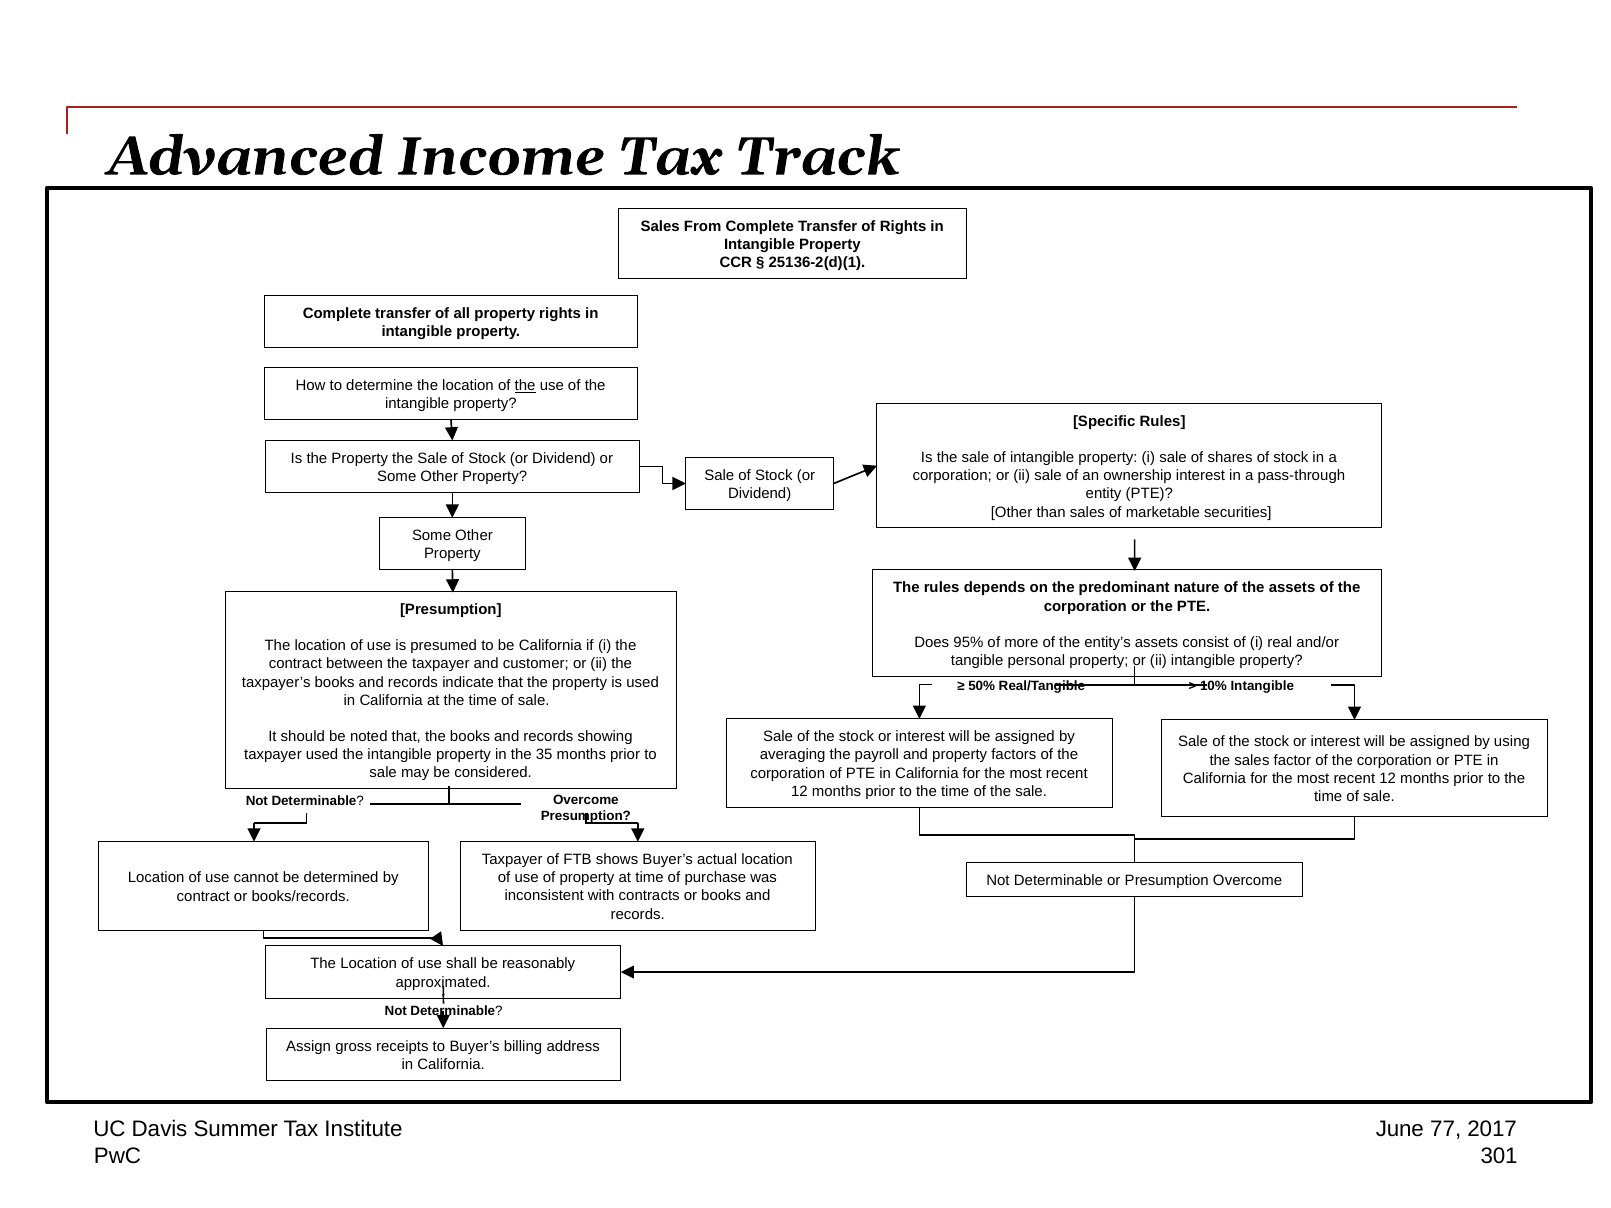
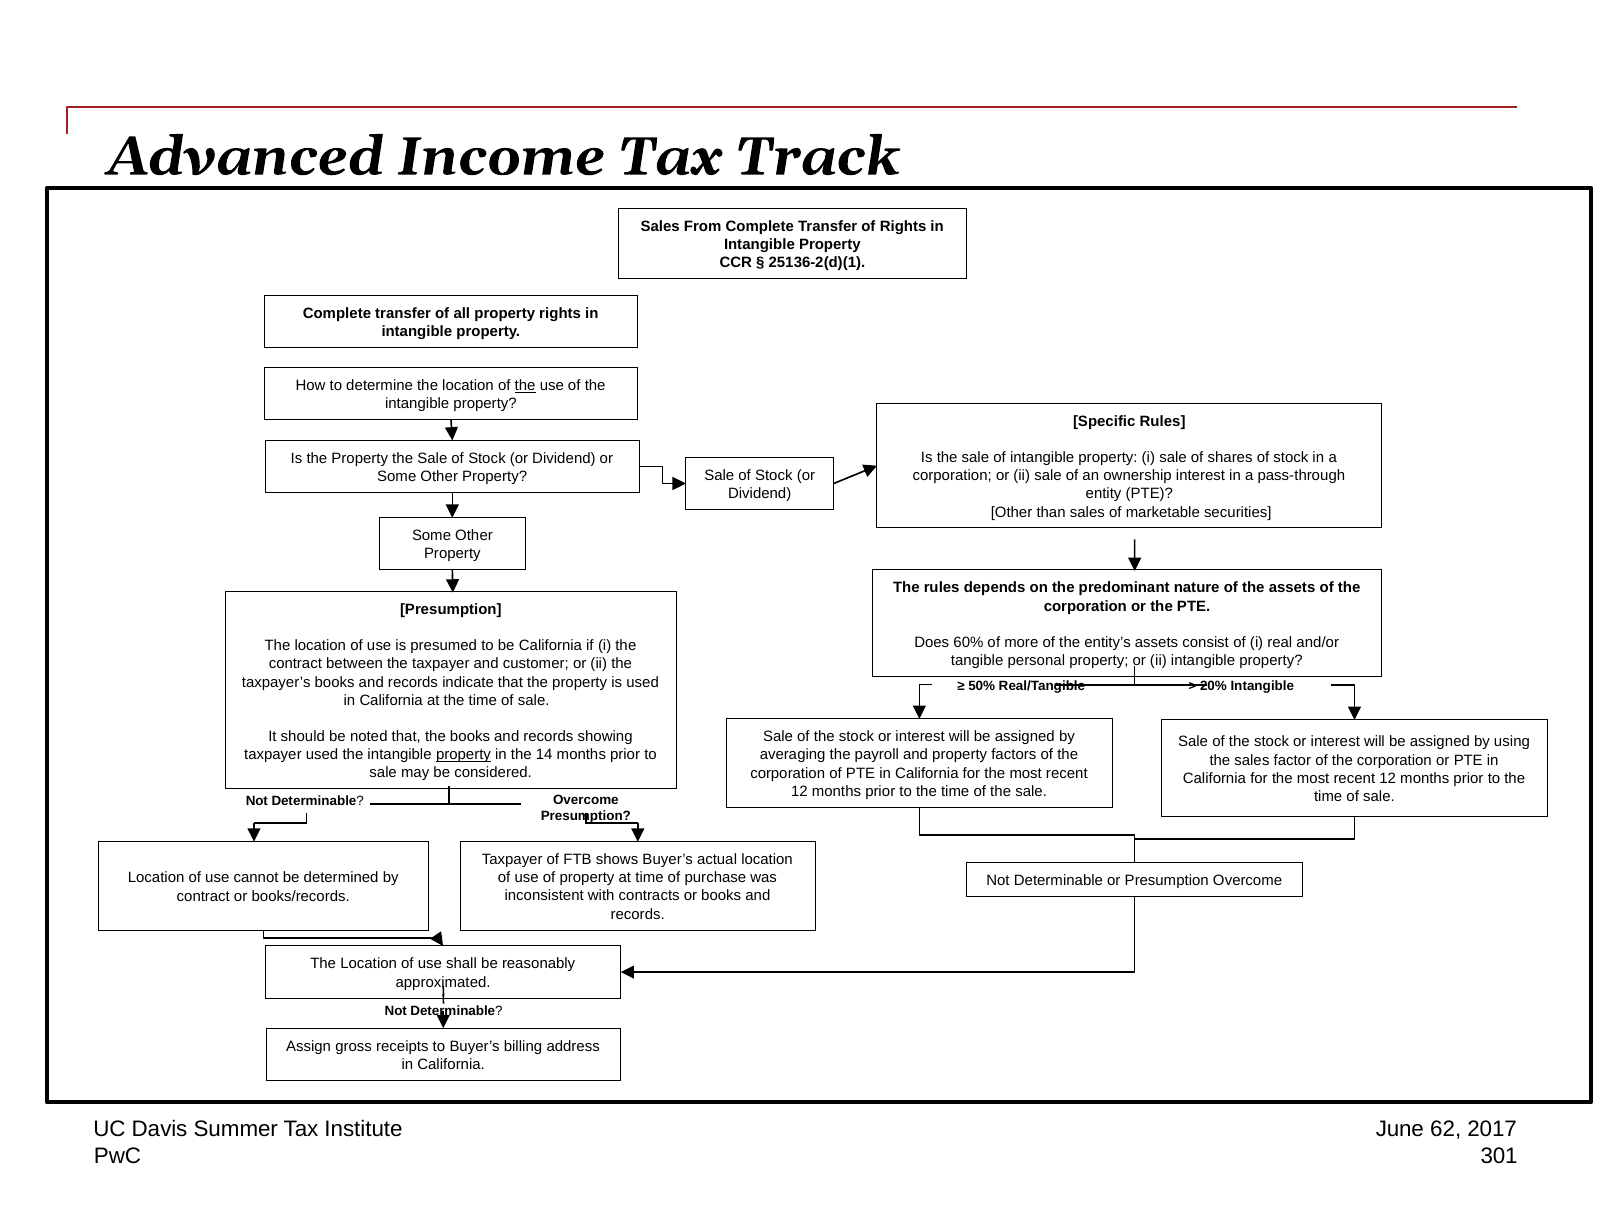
95%: 95% -> 60% (968, 643)
10%: 10% -> 20% (1213, 686)
property underline: none -> present (463, 755)
35: 35 -> 14 (544, 755)
77: 77 -> 62 (1446, 1129)
